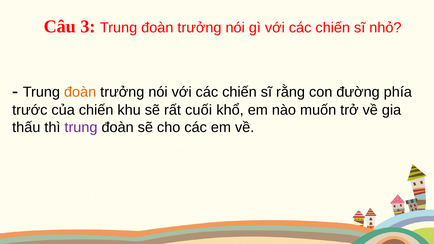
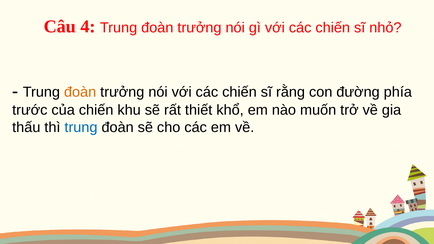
3: 3 -> 4 (88, 27)
cuối: cuối -> thiết (199, 110)
trung colour: purple -> blue (81, 127)
